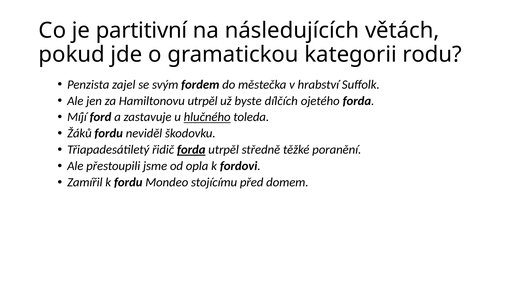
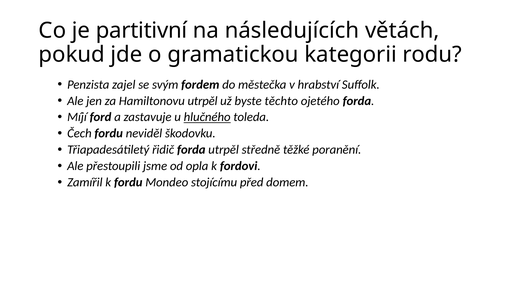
dílčích: dílčích -> těchto (281, 101)
Žáků: Žáků -> Čech (79, 134)
forda underline: present -> none (191, 150)
